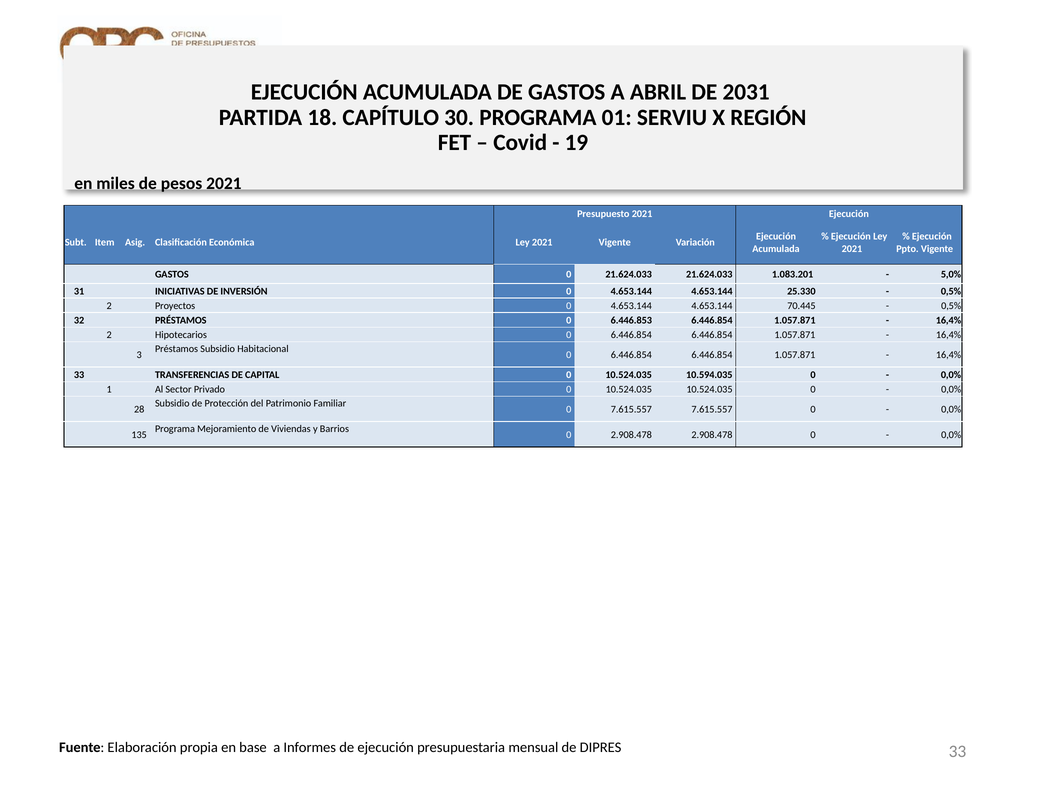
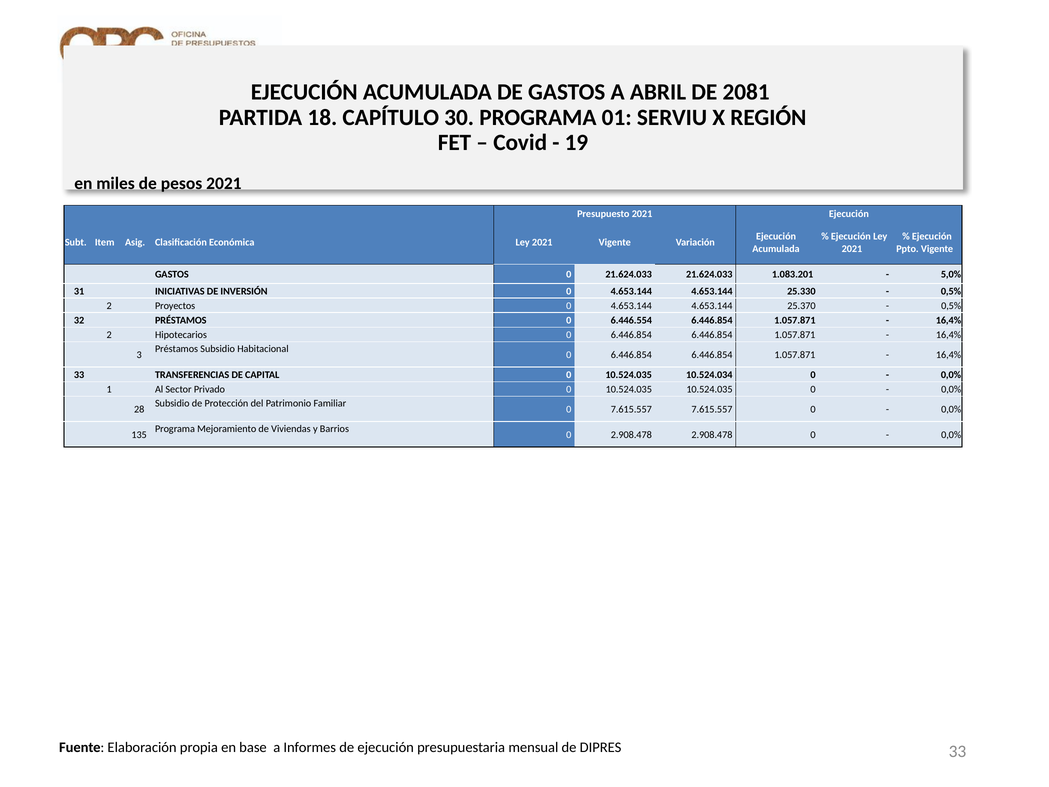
2031: 2031 -> 2081 (746, 92)
70.445: 70.445 -> 25.370 (801, 306)
6.446.853: 6.446.853 -> 6.446.554 (631, 320)
10.594.035: 10.594.035 -> 10.524.034 (709, 375)
